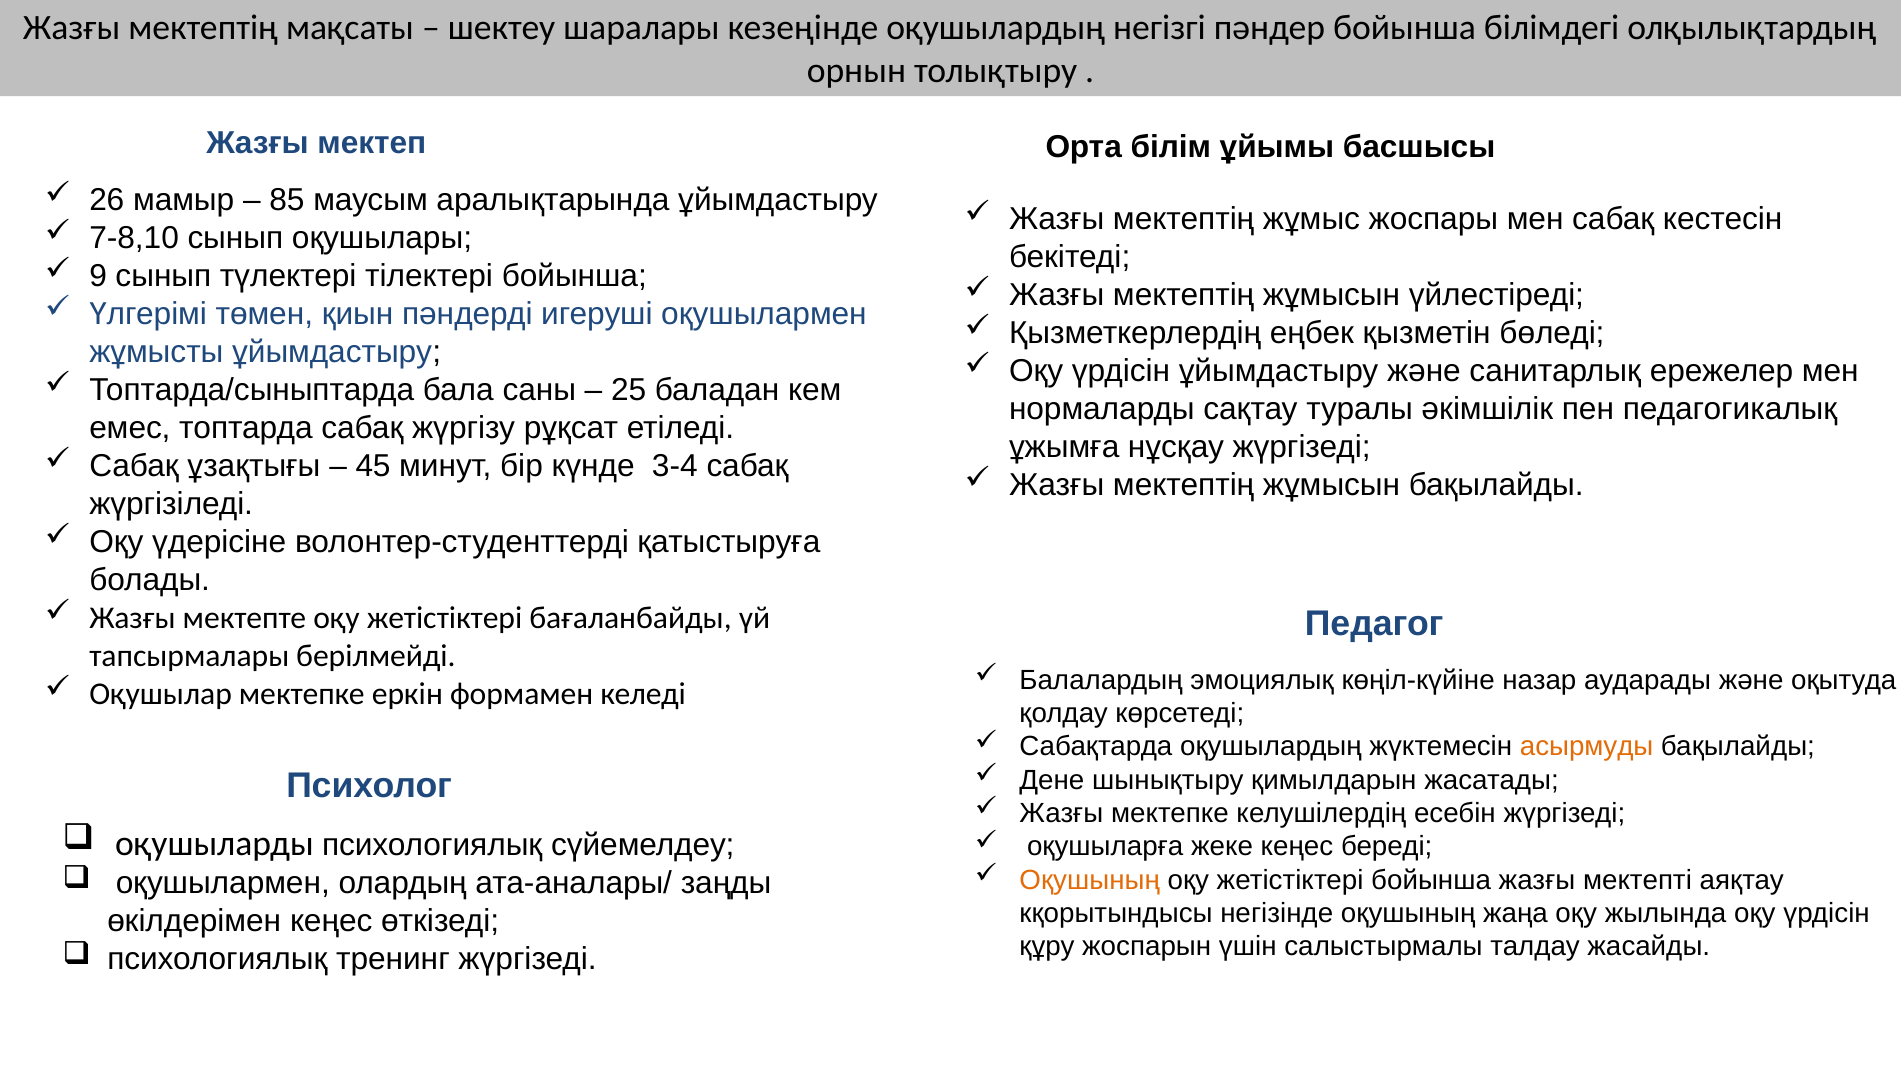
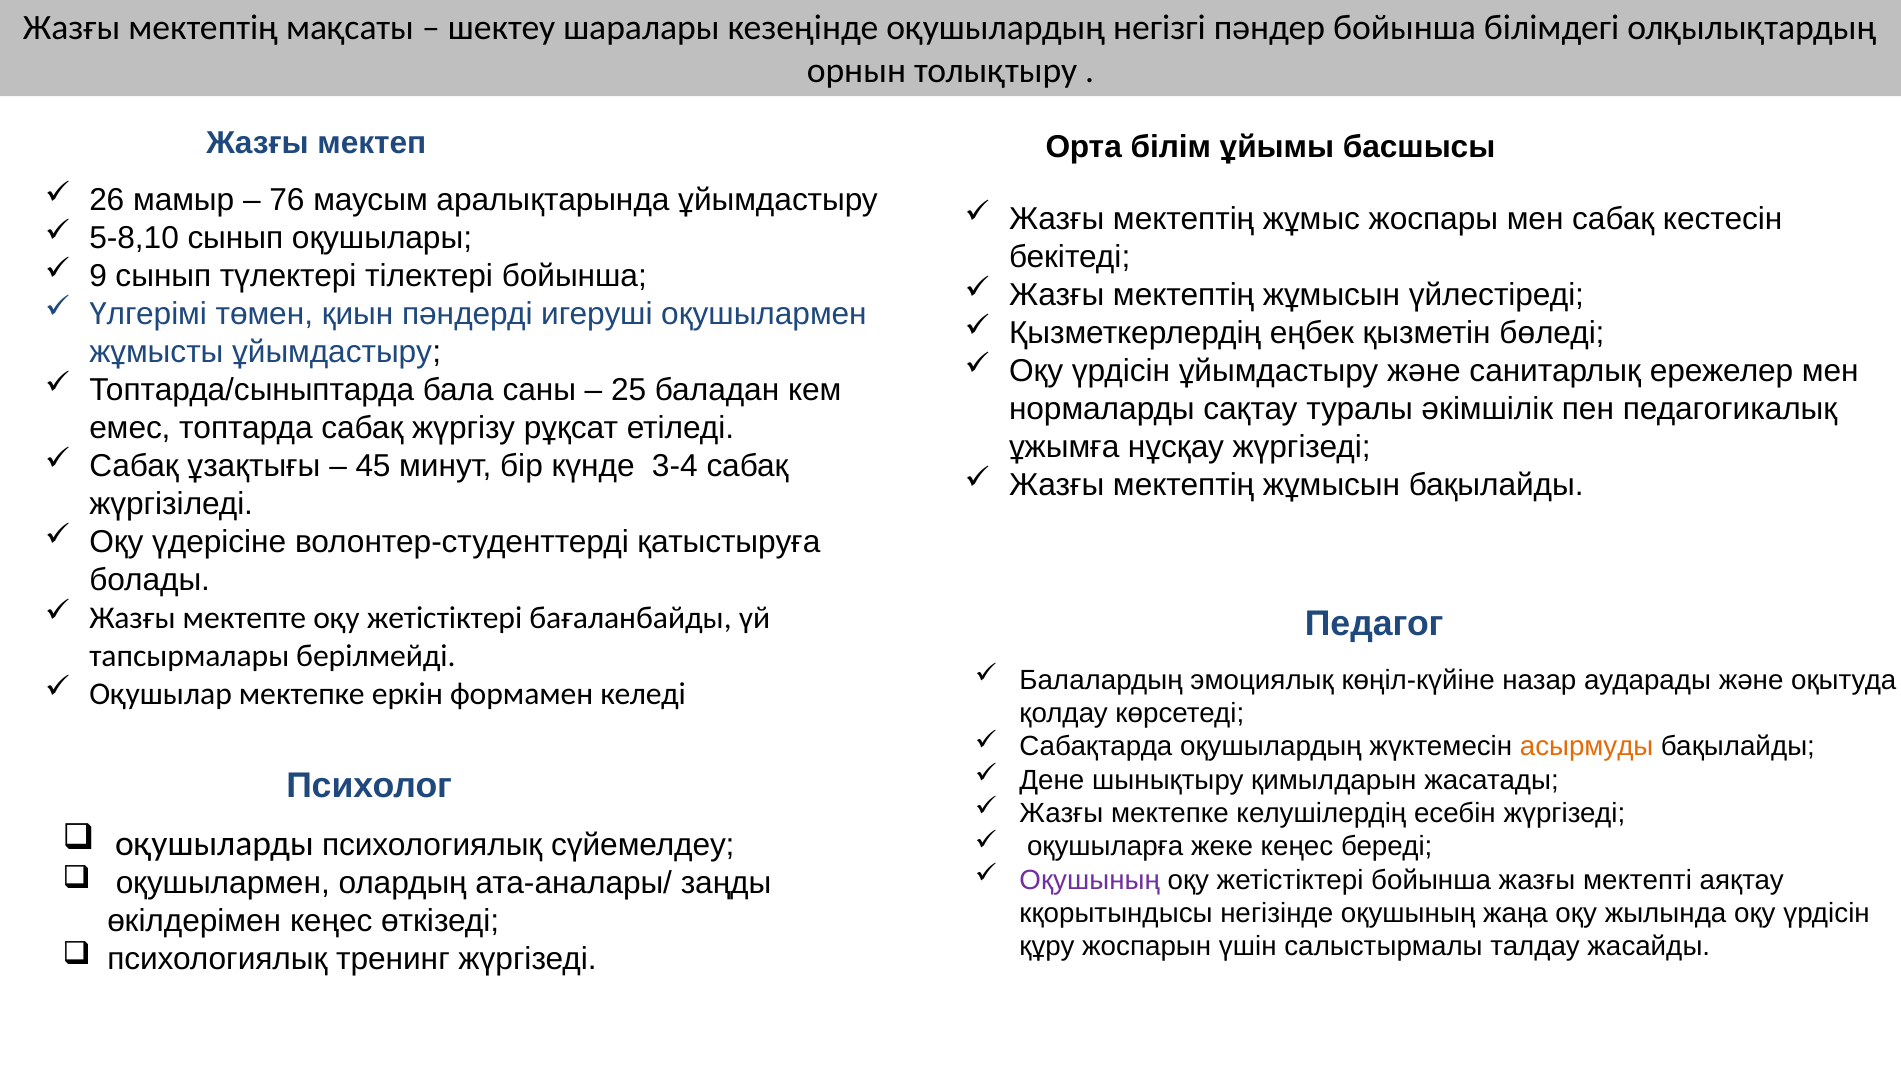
85: 85 -> 76 (287, 200)
7-8,10: 7-8,10 -> 5-8,10 (134, 238)
Оқушының colour: orange -> purple (1090, 880)
